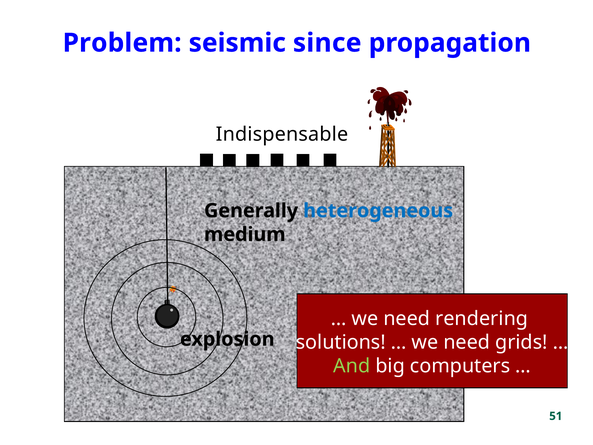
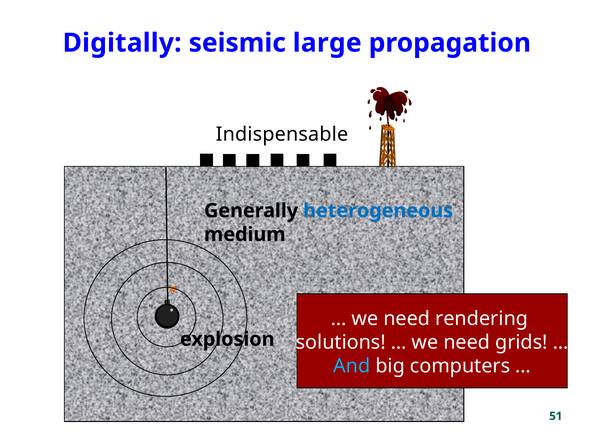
Problem: Problem -> Digitally (122, 43)
since: since -> large (327, 43)
And colour: light green -> light blue (352, 366)
